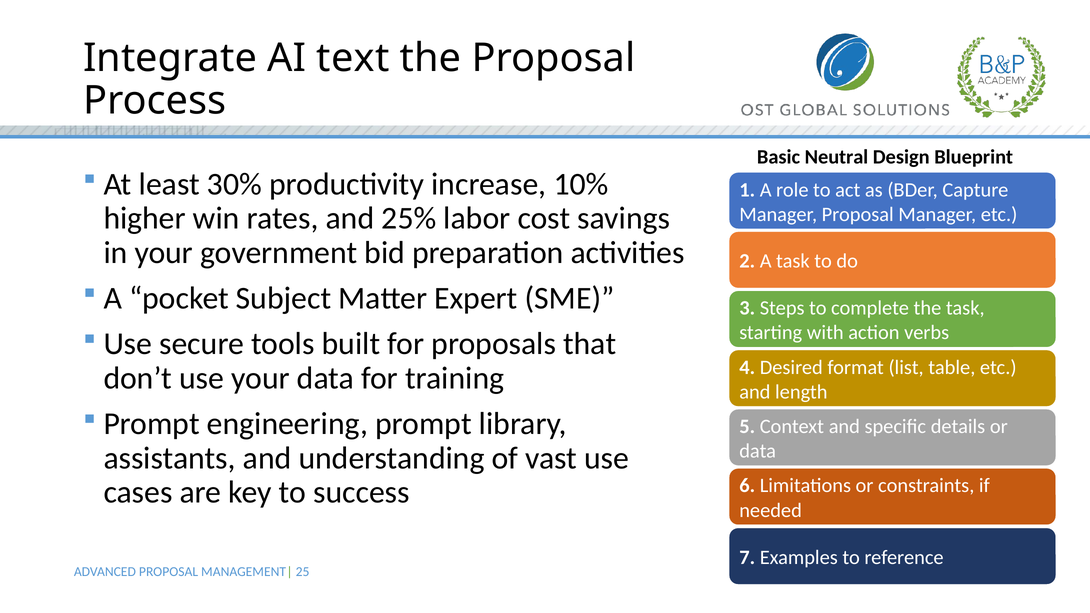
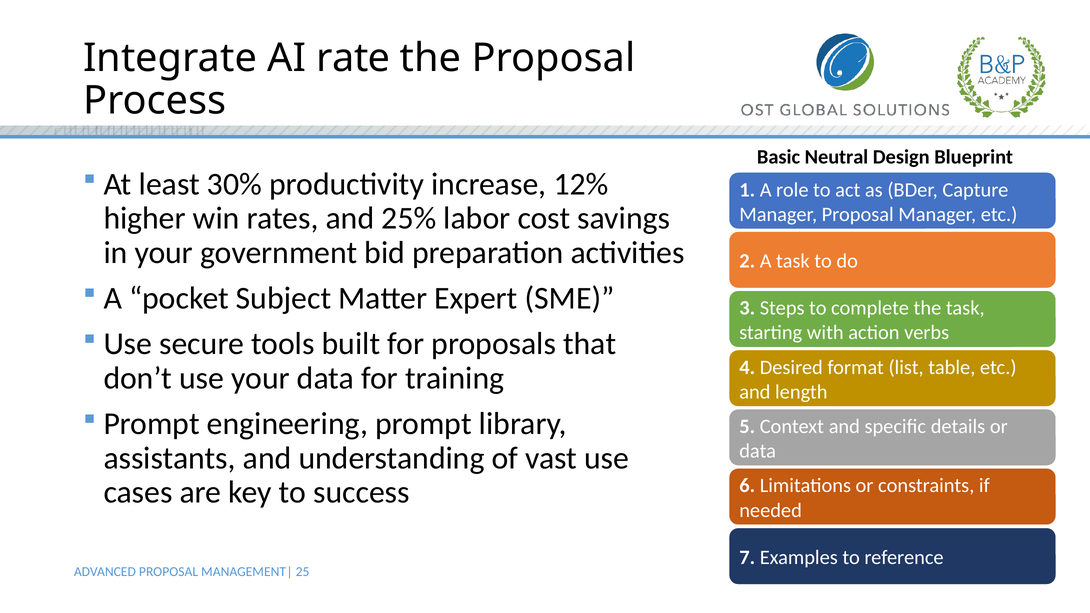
text: text -> rate (353, 58)
10%: 10% -> 12% (581, 184)
